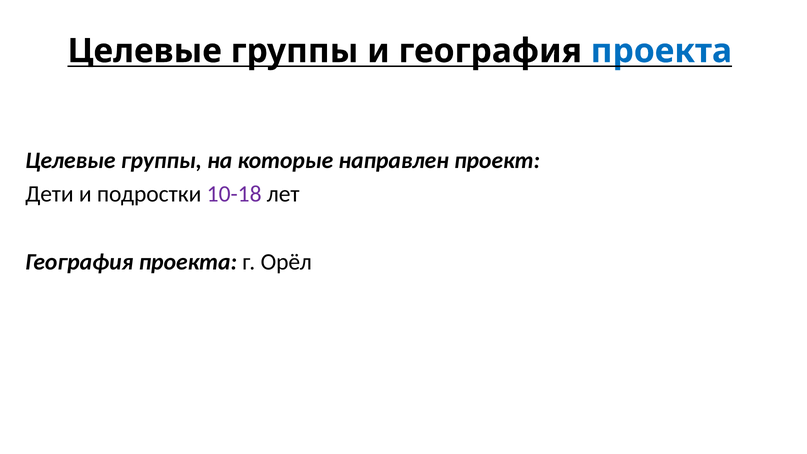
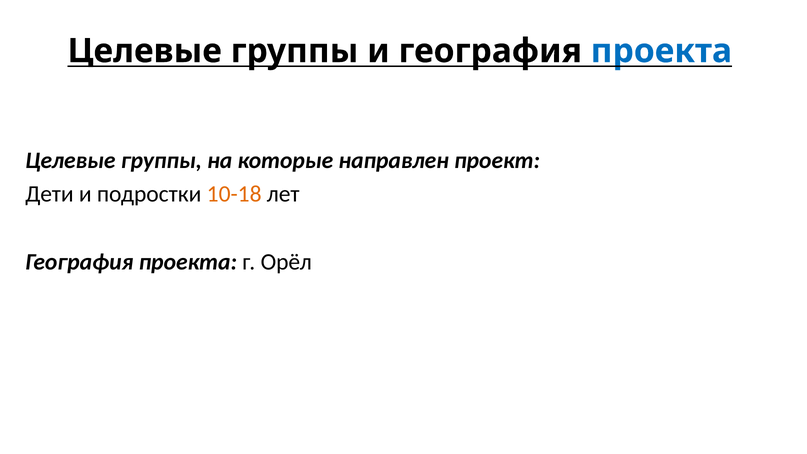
10-18 colour: purple -> orange (234, 194)
